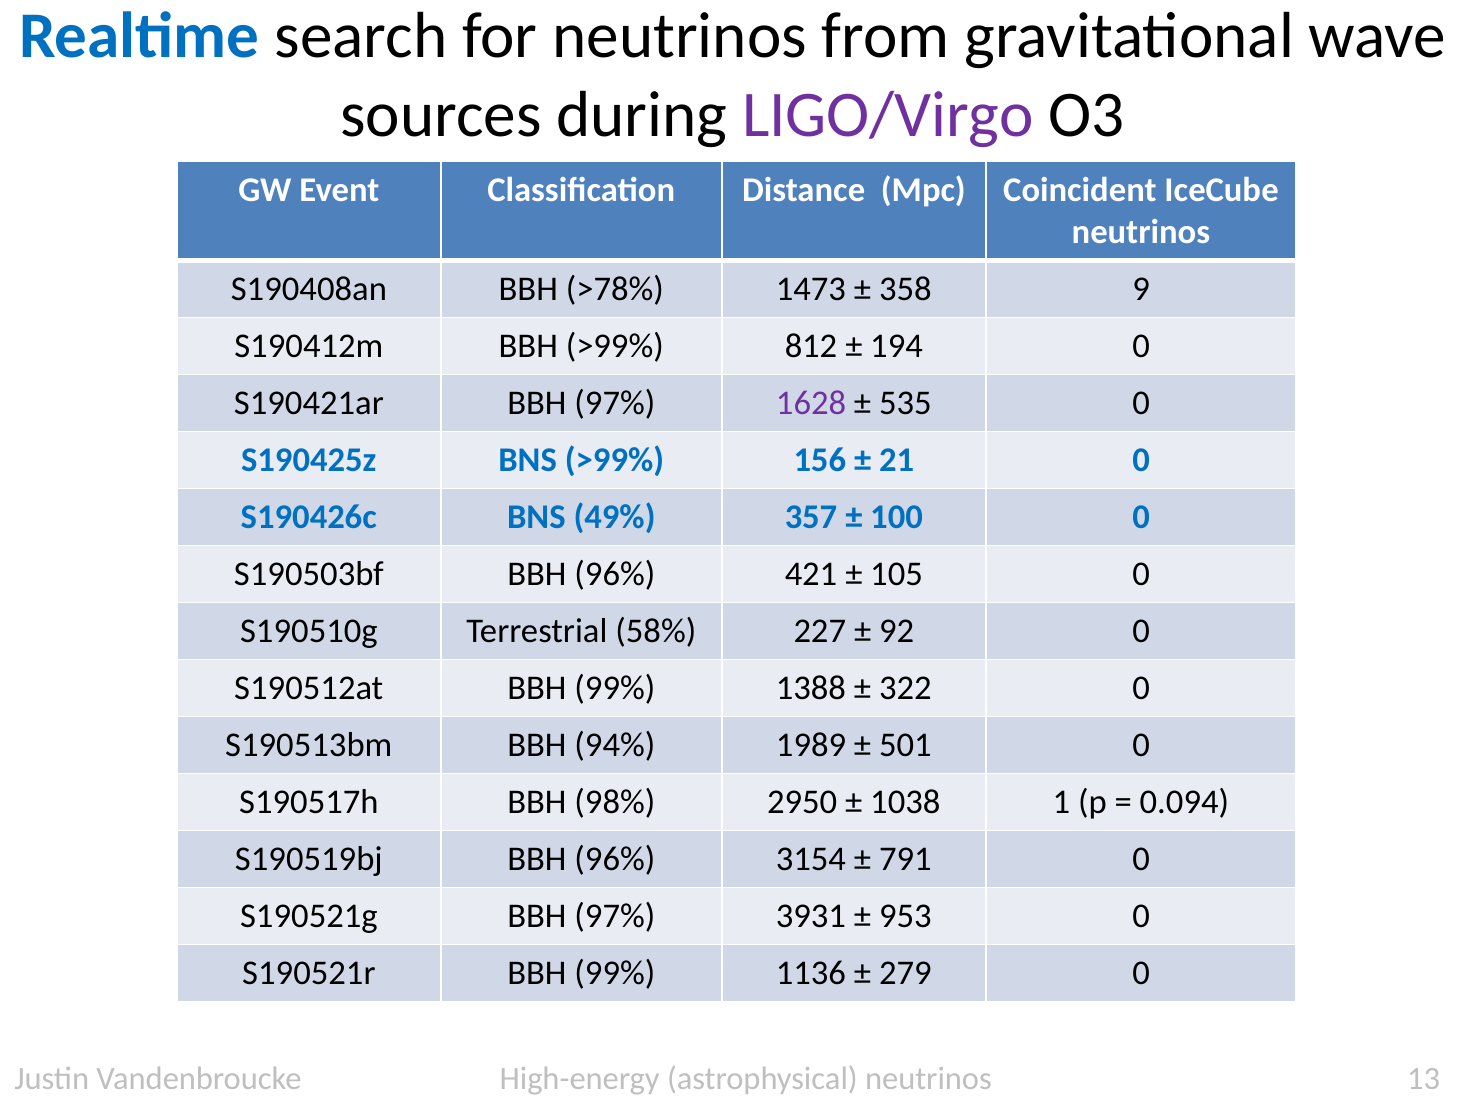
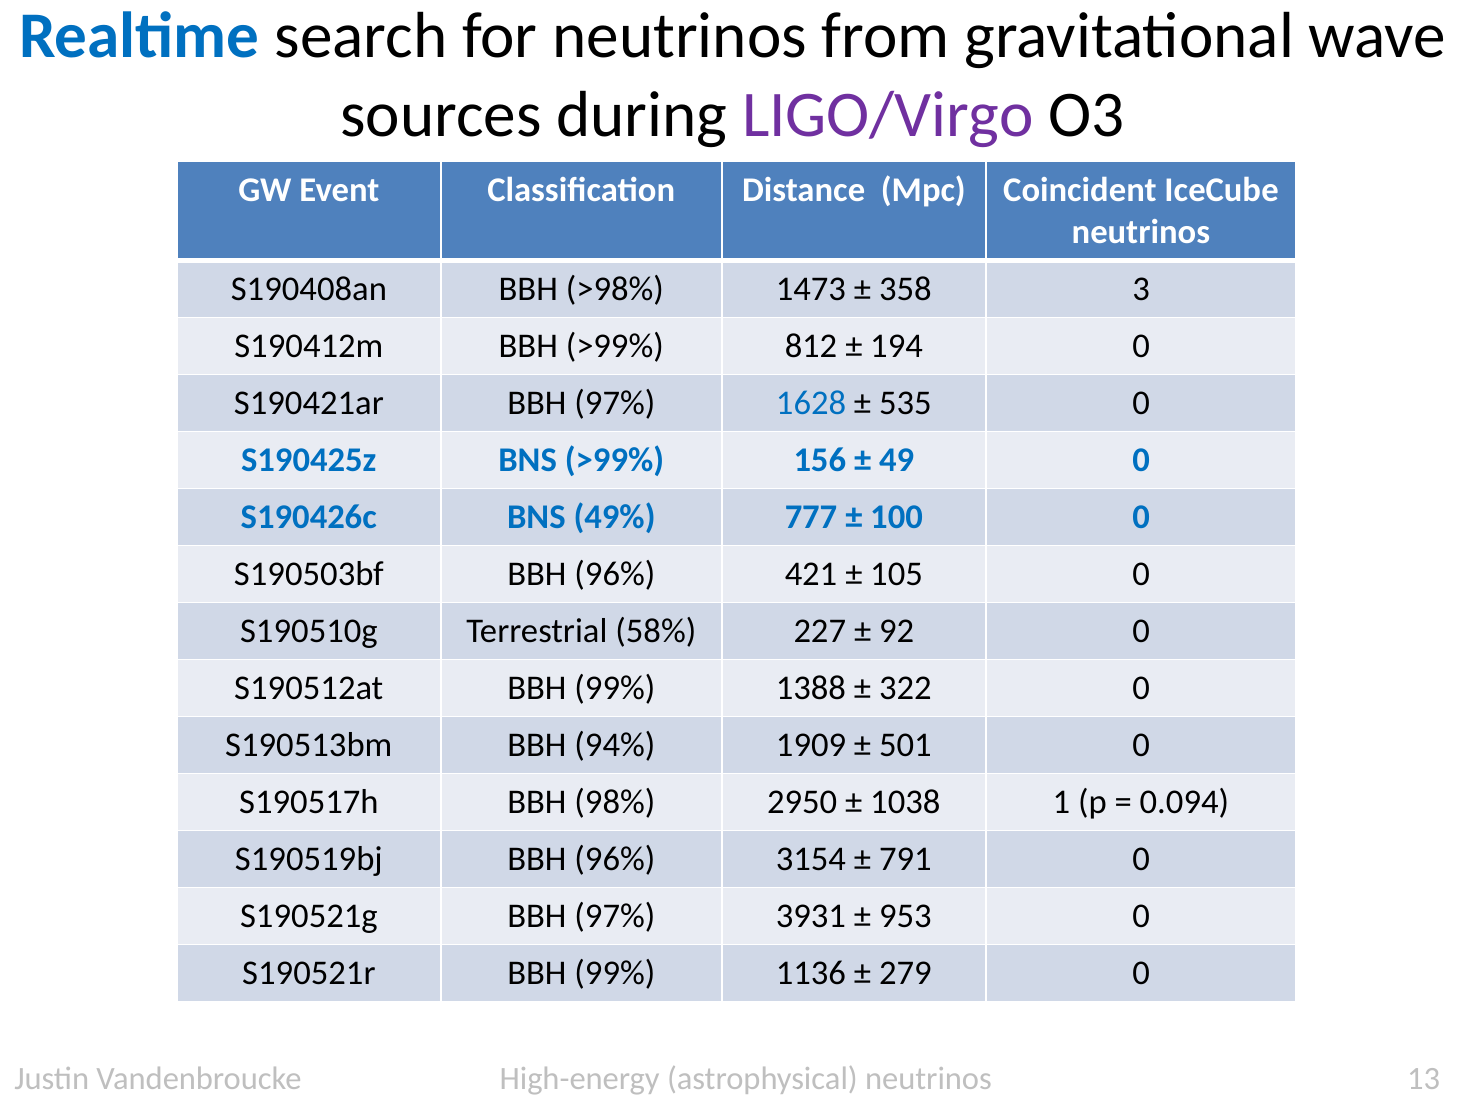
>78%: >78% -> >98% (615, 290)
9: 9 -> 3 (1141, 290)
1628 colour: purple -> blue (811, 404)
21: 21 -> 49 (897, 461)
357: 357 -> 777 (811, 518)
1989: 1989 -> 1909 (811, 746)
